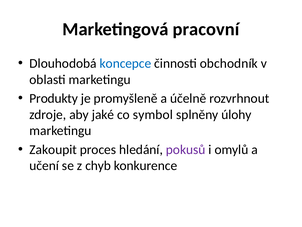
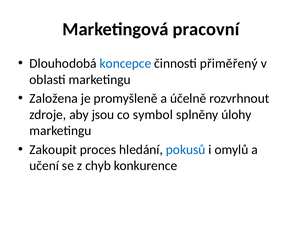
obchodník: obchodník -> přiměřený (229, 63)
Produkty: Produkty -> Založena (54, 98)
jaké: jaké -> jsou (103, 114)
pokusů colour: purple -> blue (186, 149)
